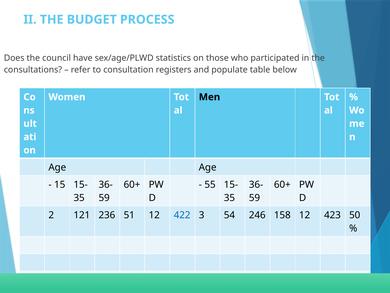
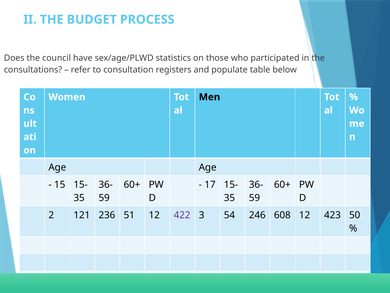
55: 55 -> 17 (210, 184)
422 colour: blue -> purple (182, 215)
158: 158 -> 608 (282, 215)
